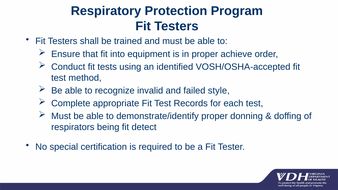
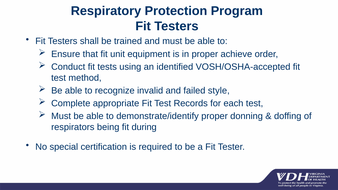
into: into -> unit (118, 54)
detect: detect -> during (144, 127)
